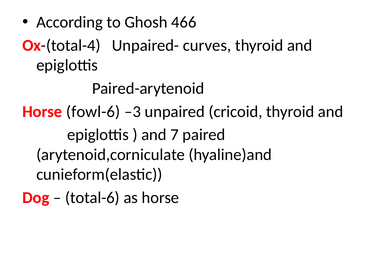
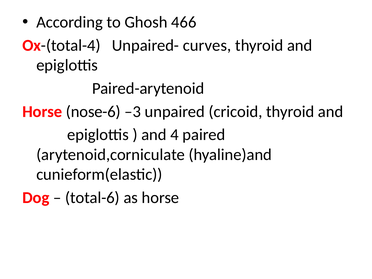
fowl-6: fowl-6 -> nose-6 (93, 112)
7: 7 -> 4 (175, 135)
